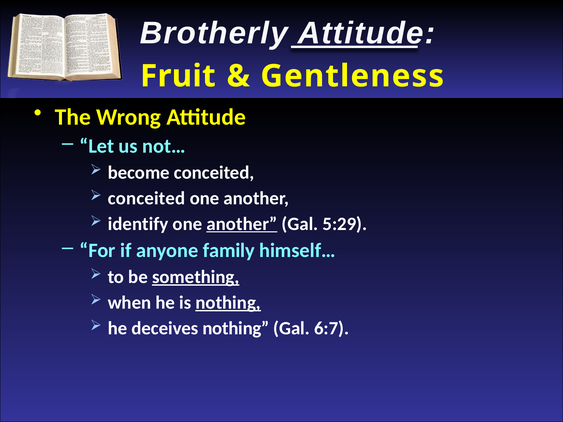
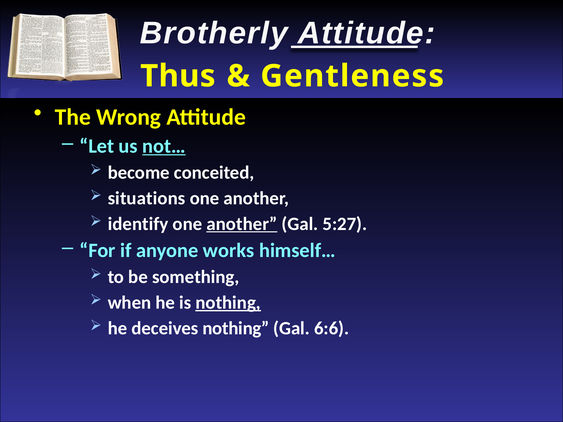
Fruit: Fruit -> Thus (178, 76)
not… underline: none -> present (164, 146)
conceited: conceited -> situations (147, 198)
5:29: 5:29 -> 5:27 (345, 224)
family: family -> works (229, 251)
something underline: present -> none (196, 277)
6:7: 6:7 -> 6:6 (332, 328)
